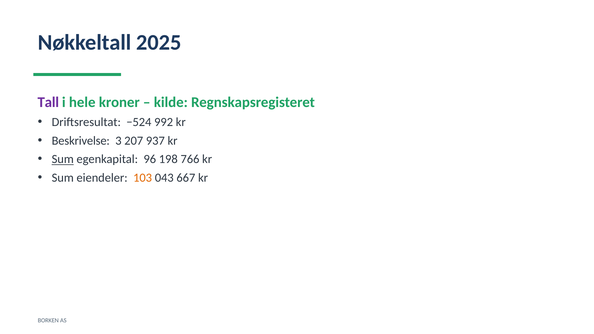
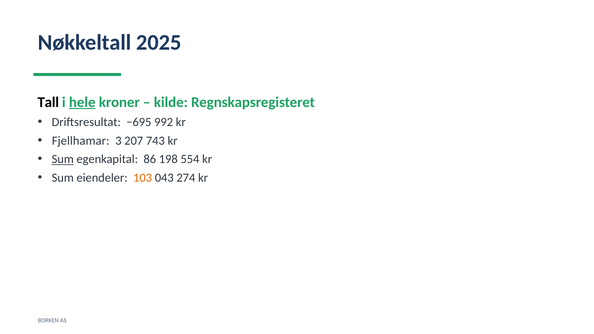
Tall colour: purple -> black (48, 102)
hele underline: none -> present (82, 102)
−524: −524 -> −695 (139, 122)
Beskrivelse: Beskrivelse -> Fjellhamar (81, 141)
937: 937 -> 743 (155, 141)
96: 96 -> 86 (150, 159)
766: 766 -> 554 (190, 159)
667: 667 -> 274 (186, 178)
